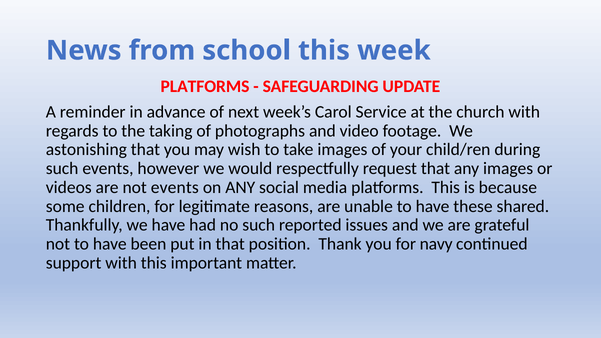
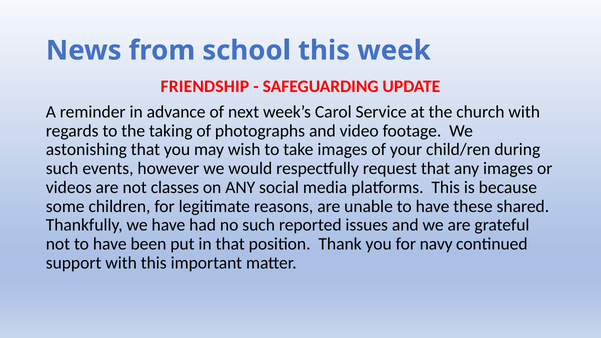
PLATFORMS: PLATFORMS -> FRIENDSHIP (205, 87)
not events: events -> classes (175, 187)
